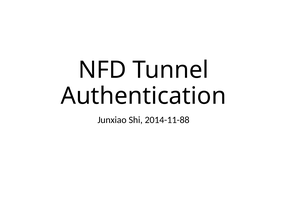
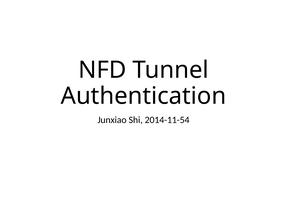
2014-11-88: 2014-11-88 -> 2014-11-54 (167, 120)
